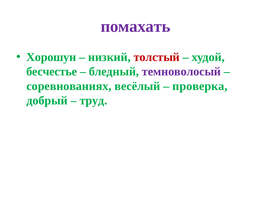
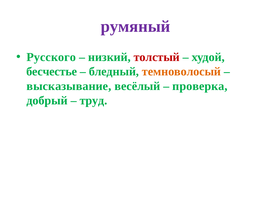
помахать: помахать -> румяный (135, 26)
Хорошун: Хорошун -> Русского (51, 57)
темноволосый colour: purple -> orange (181, 71)
соревнованиях: соревнованиях -> высказывание (69, 86)
